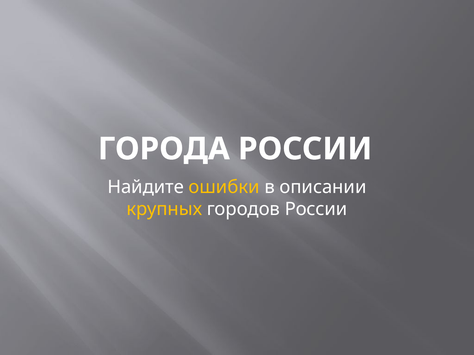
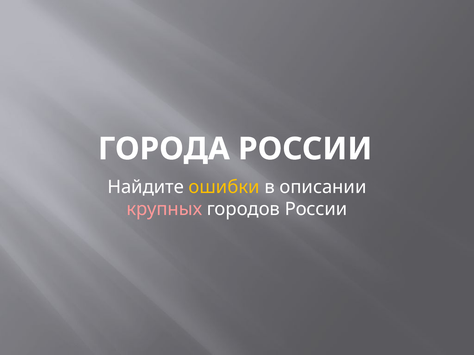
крупных colour: yellow -> pink (164, 210)
